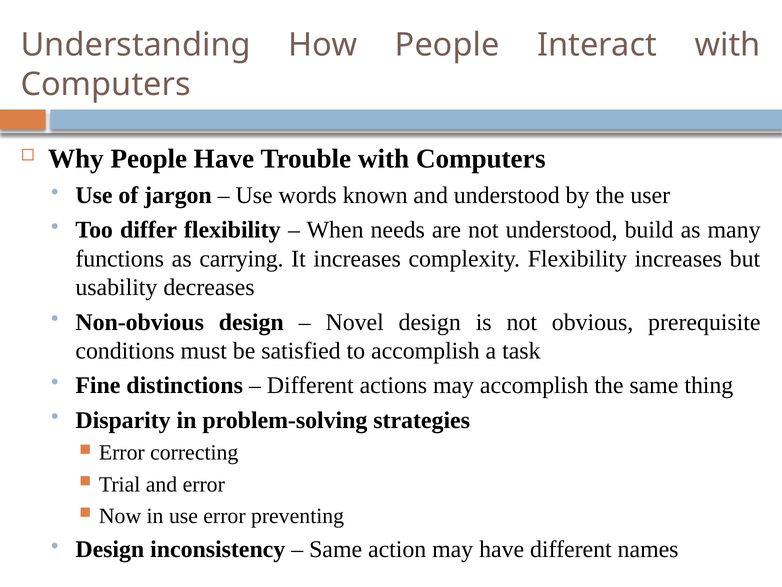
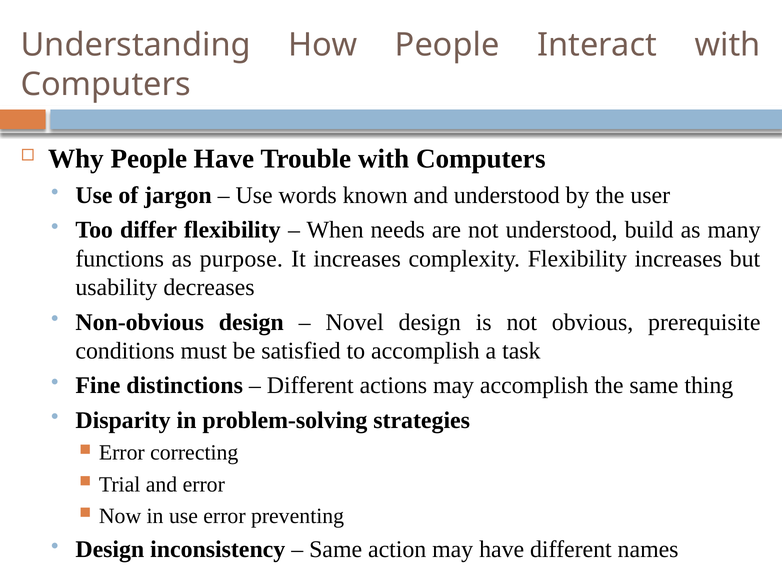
carrying: carrying -> purpose (241, 259)
